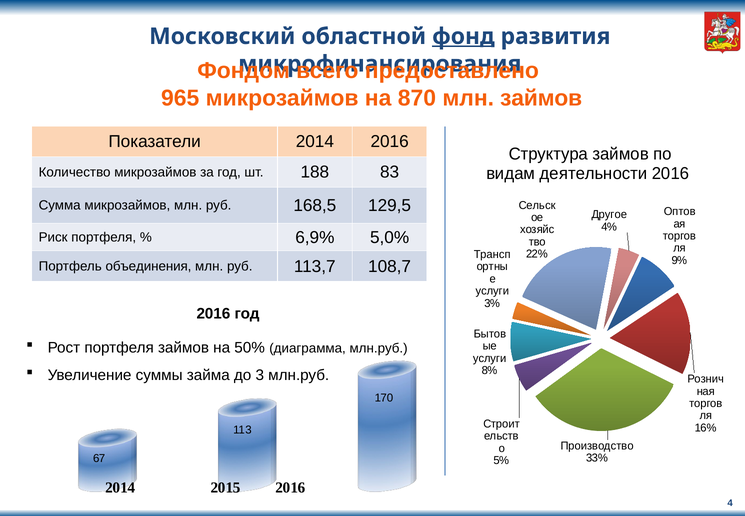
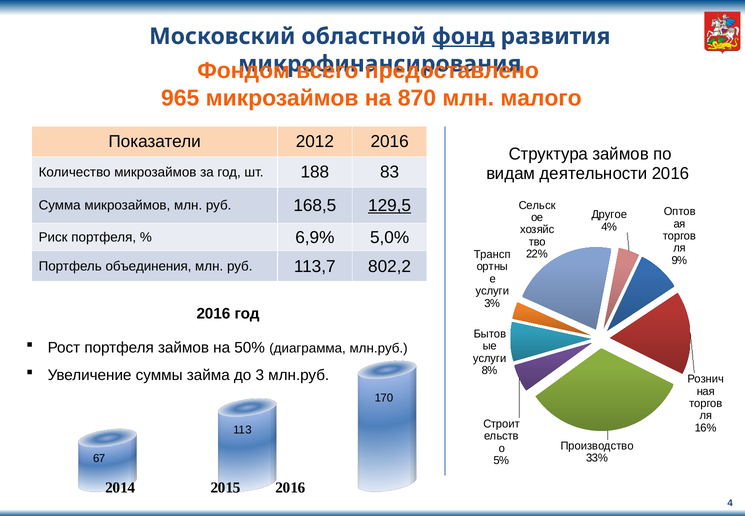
млн займов: займов -> малого (541, 98)
Показатели 2014: 2014 -> 2012 (315, 142)
129,5 underline: none -> present (390, 205)
108,7: 108,7 -> 802,2 (390, 266)
